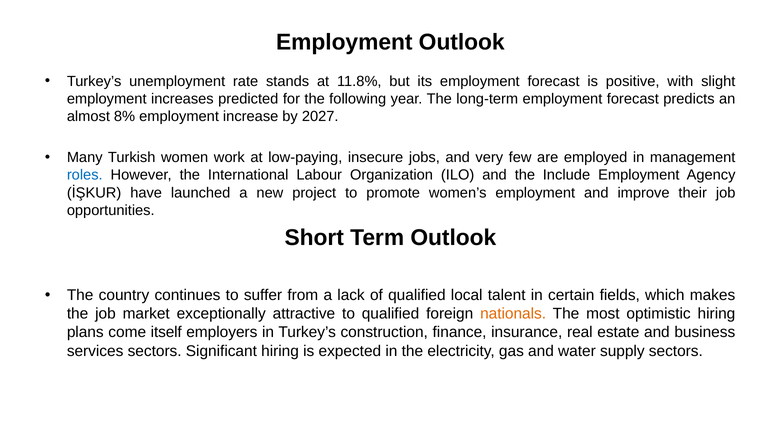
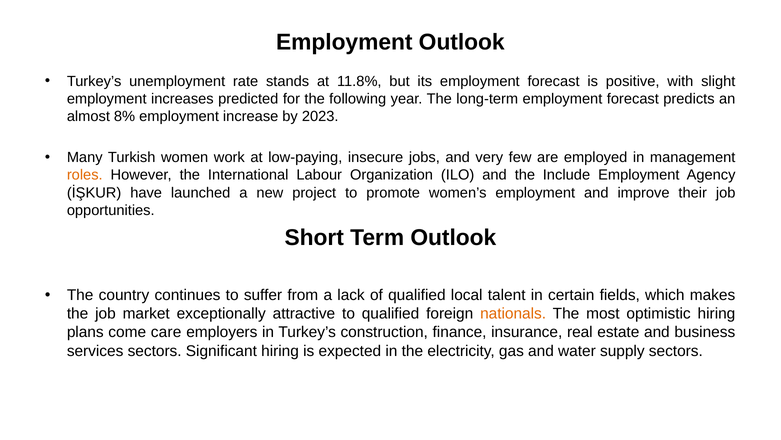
2027: 2027 -> 2023 (320, 116)
roles colour: blue -> orange (85, 175)
itself: itself -> care (166, 332)
